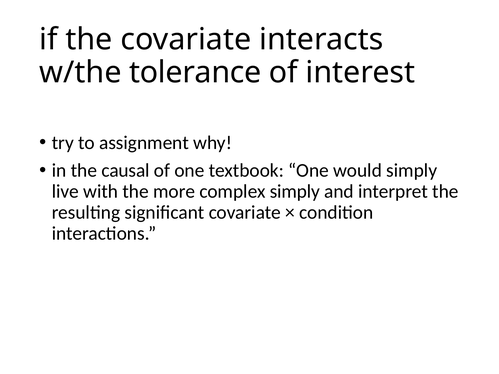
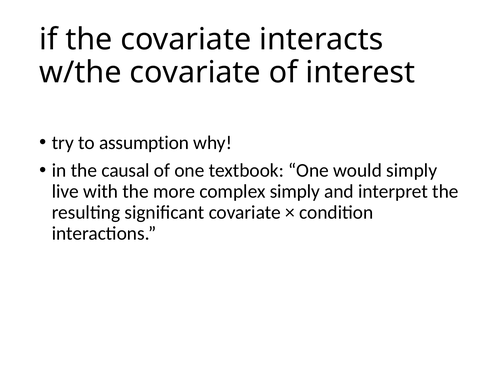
w/the tolerance: tolerance -> covariate (195, 72)
assignment: assignment -> assumption (144, 143)
